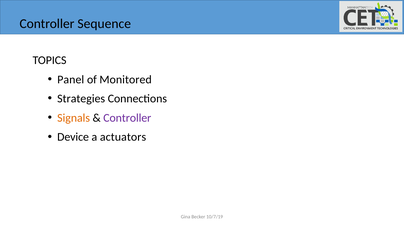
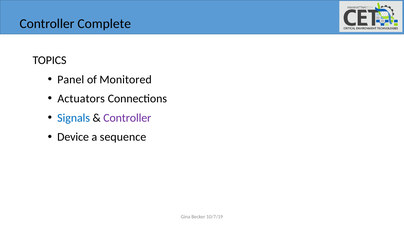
Sequence: Sequence -> Complete (104, 24)
Strategies: Strategies -> Actuators (81, 99)
Signals colour: orange -> blue (74, 118)
actuators: actuators -> sequence (123, 137)
